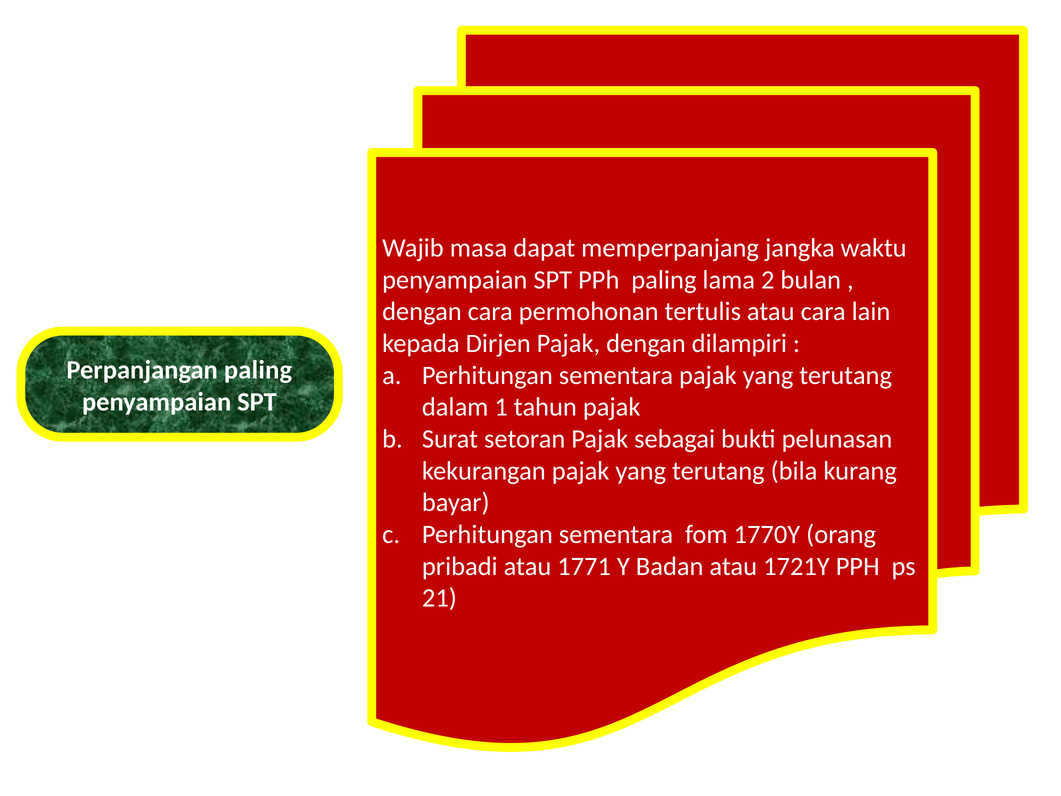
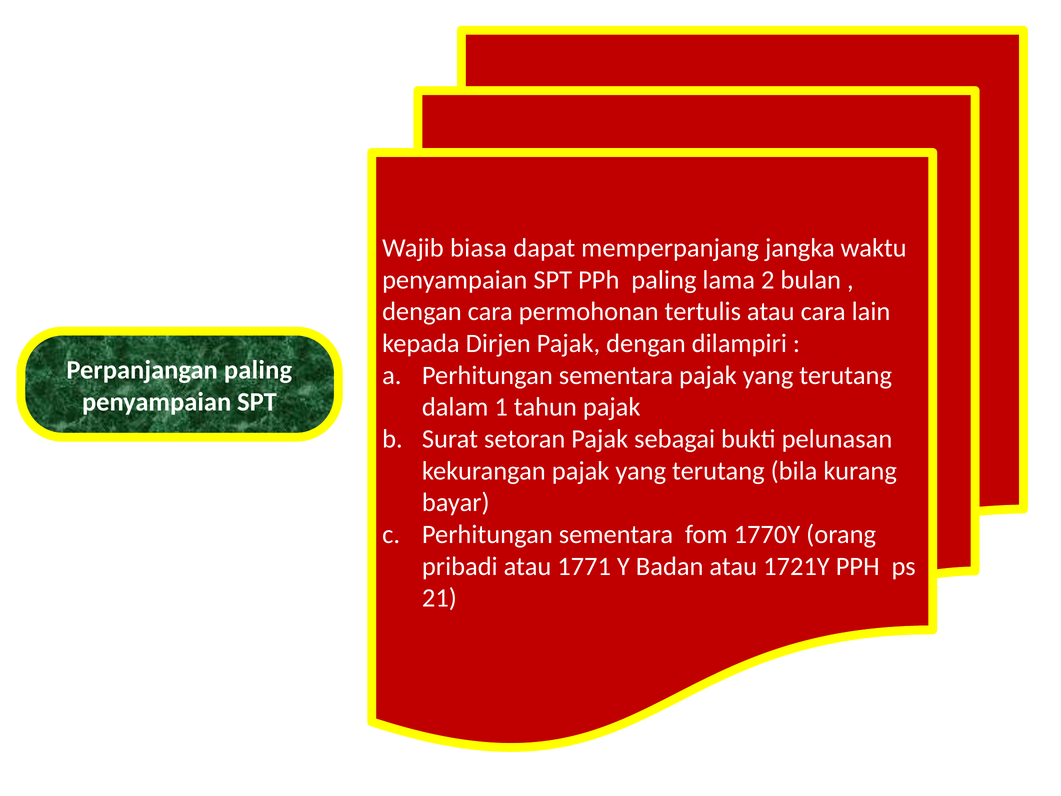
masa: masa -> biasa (478, 248)
